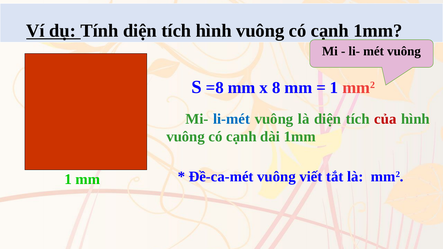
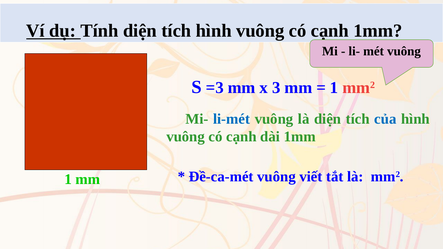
=8: =8 -> =3 (215, 88)
8: 8 -> 3 (276, 88)
của colour: red -> blue (385, 119)
